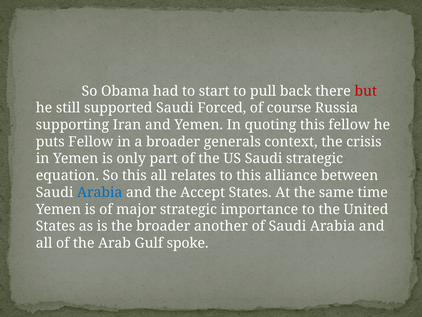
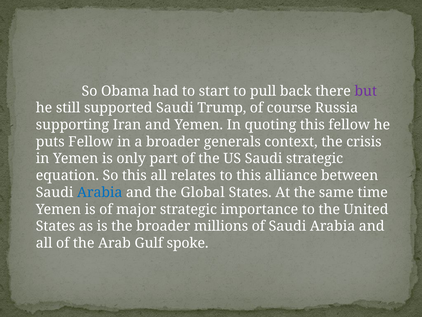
but colour: red -> purple (366, 91)
Forced: Forced -> Trump (222, 108)
Accept: Accept -> Global (203, 192)
another: another -> millions (221, 226)
